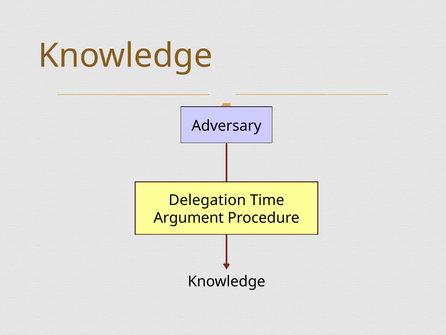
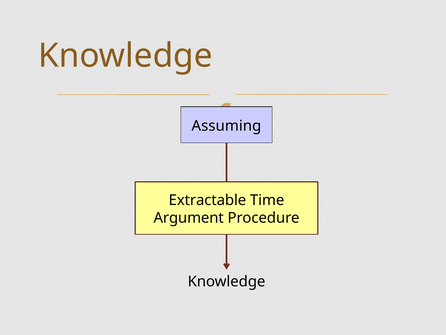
Adversary: Adversary -> Assuming (226, 126)
Delegation: Delegation -> Extractable (207, 200)
